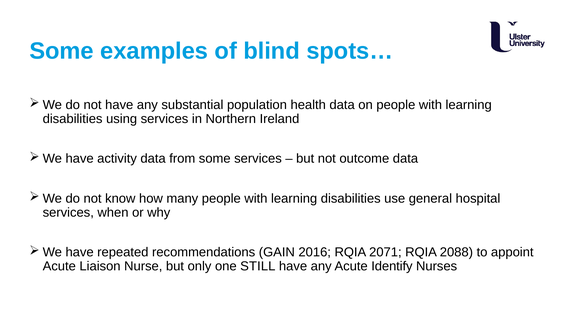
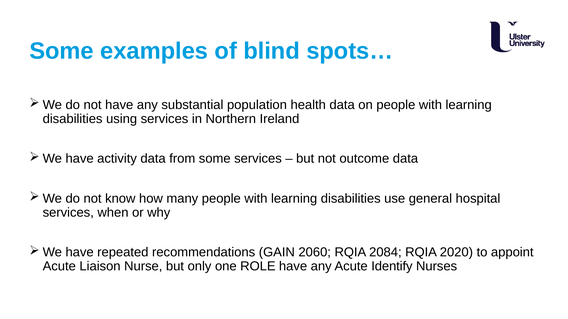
2016: 2016 -> 2060 (315, 253)
2071: 2071 -> 2084 (385, 253)
2088: 2088 -> 2020 (456, 253)
STILL: STILL -> ROLE (258, 267)
